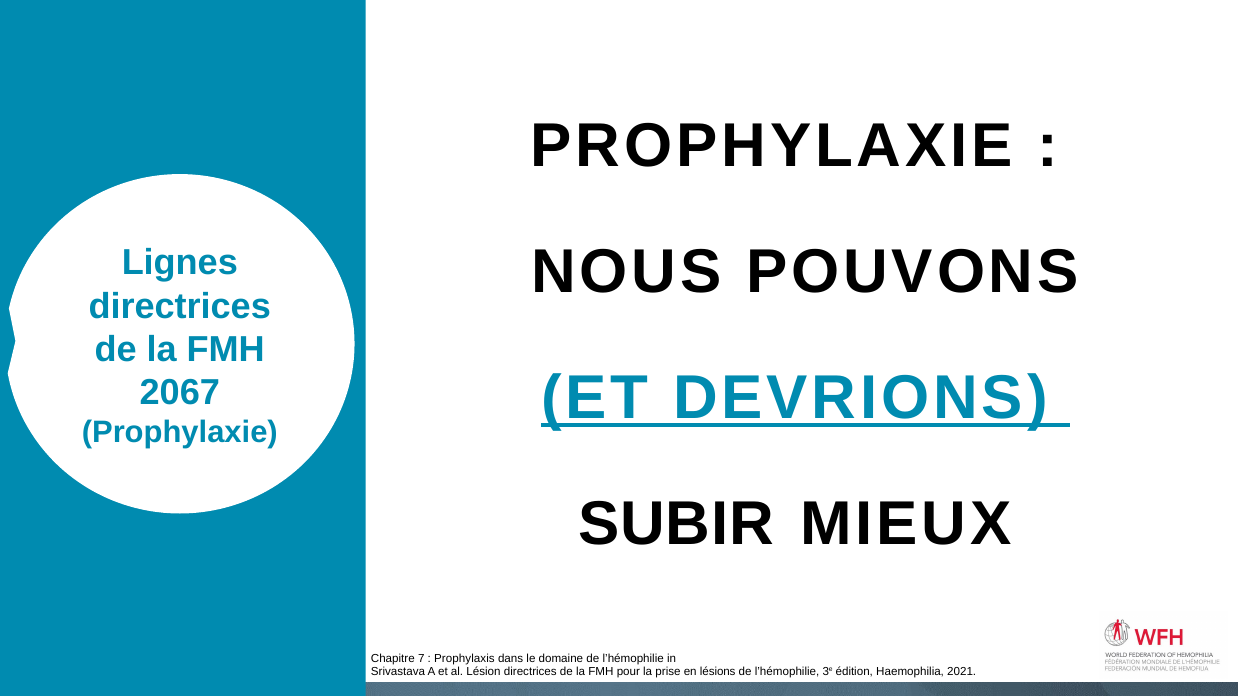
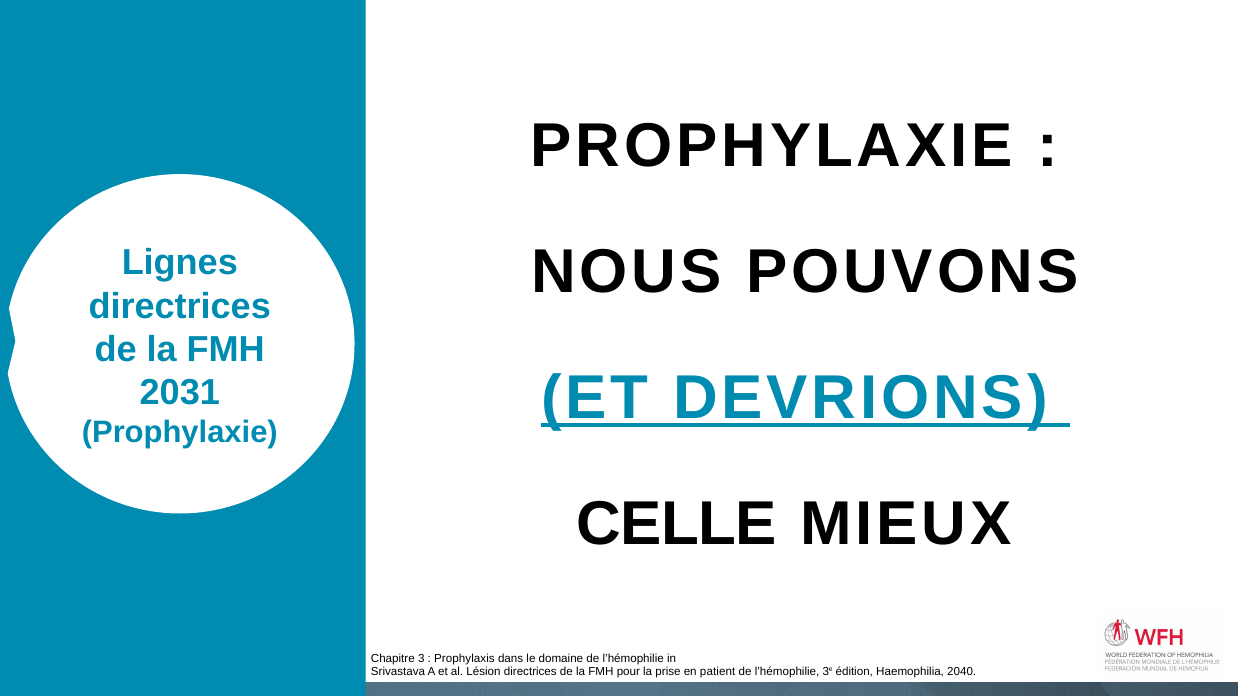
2067: 2067 -> 2031 (180, 393)
SUBIR: SUBIR -> CELLE (677, 524)
7: 7 -> 3 (421, 659)
lésions: lésions -> patient (718, 672)
2021: 2021 -> 2040 (962, 672)
